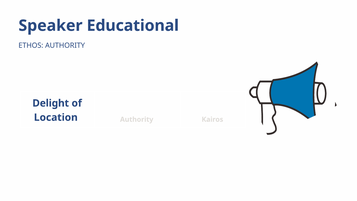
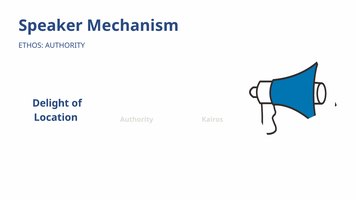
Educational: Educational -> Mechanism (133, 26)
